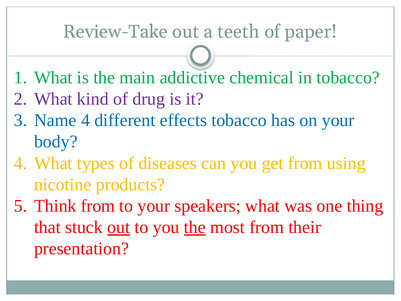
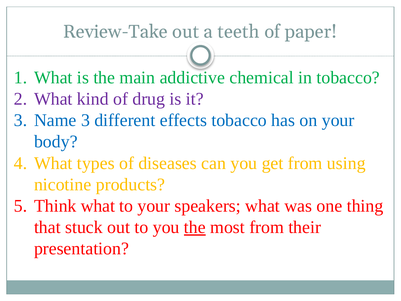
Name 4: 4 -> 3 (85, 120)
Think from: from -> what (98, 206)
out underline: present -> none (119, 227)
